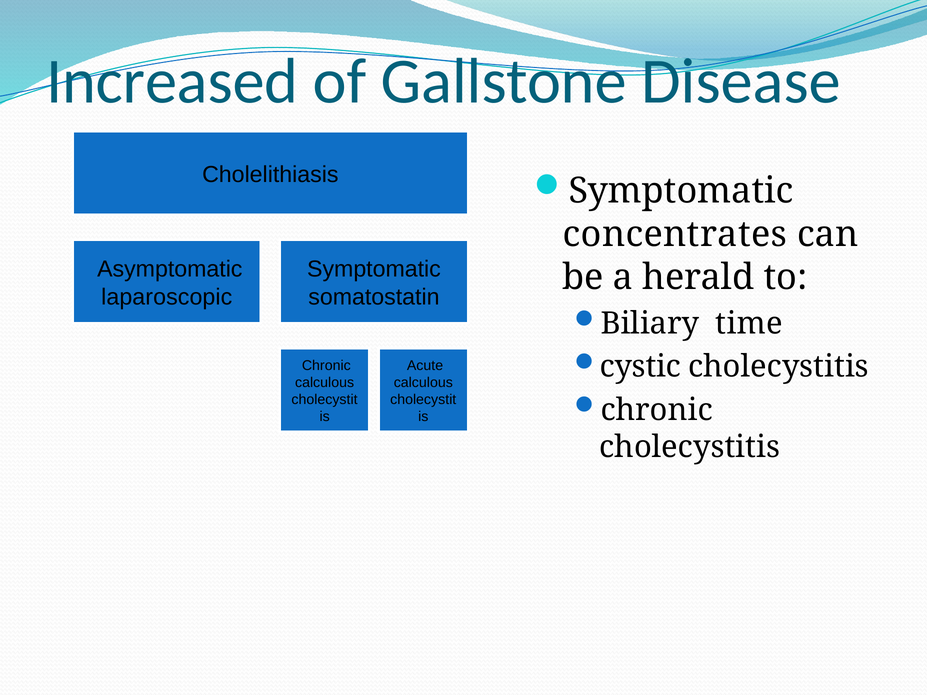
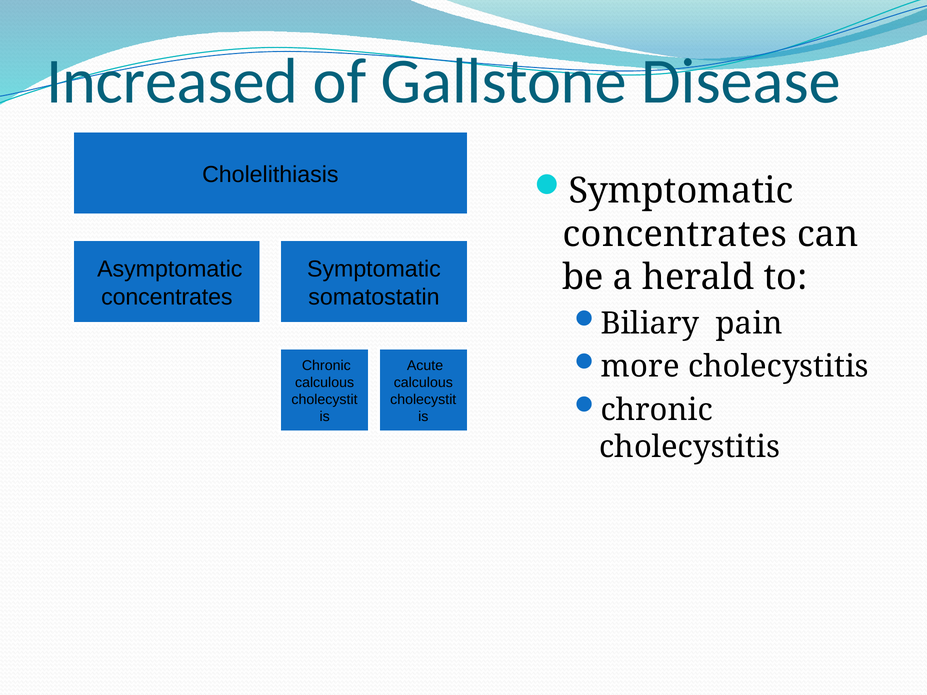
laparoscopic: laparoscopic -> concentrates (167, 297)
time: time -> pain (749, 324)
cystic: cystic -> more (640, 367)
